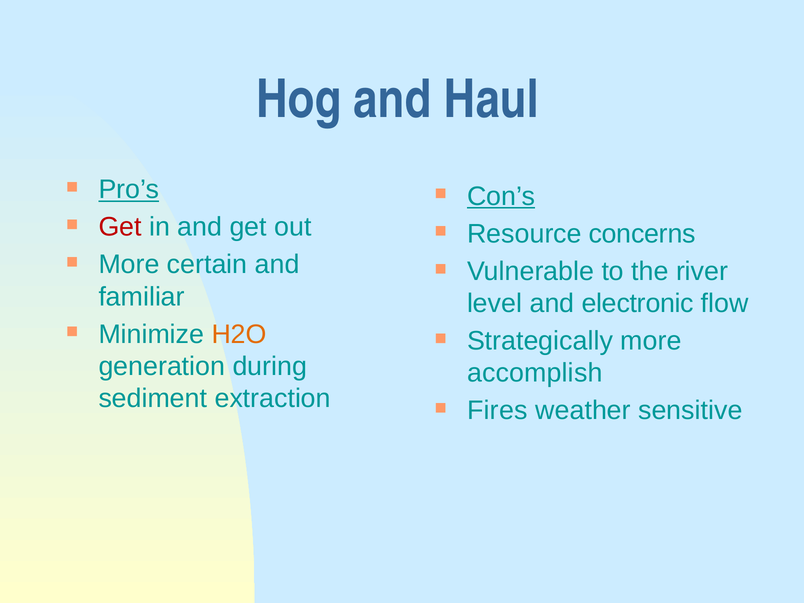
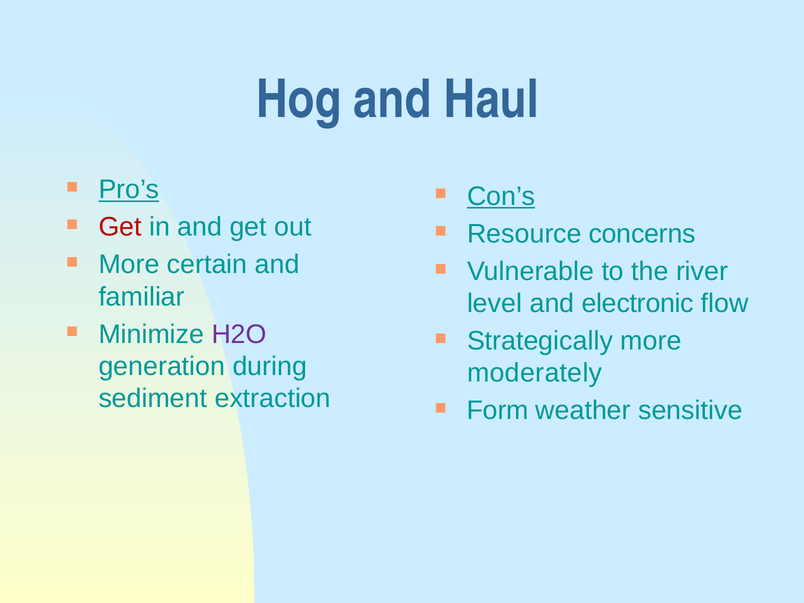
H2O colour: orange -> purple (239, 334)
accomplish: accomplish -> moderately (535, 373)
Fires: Fires -> Form (498, 411)
